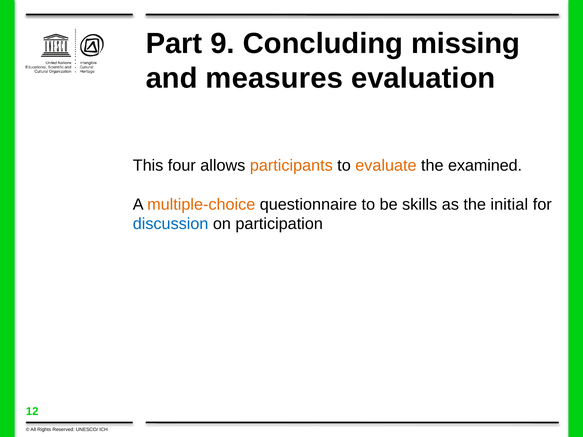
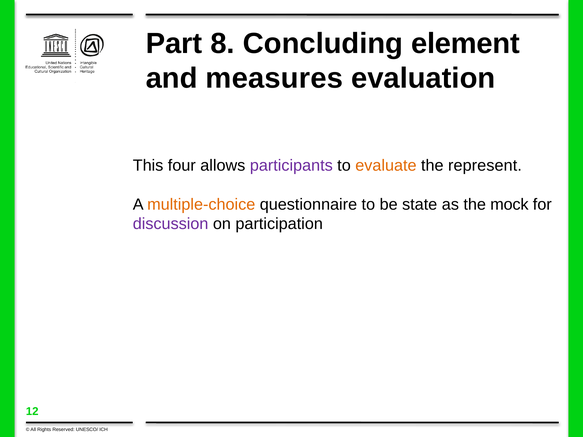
9: 9 -> 8 (223, 43)
missing: missing -> element (466, 43)
participants colour: orange -> purple (291, 166)
examined: examined -> represent (485, 166)
skills: skills -> state (420, 204)
initial: initial -> mock (509, 204)
discussion colour: blue -> purple (171, 224)
